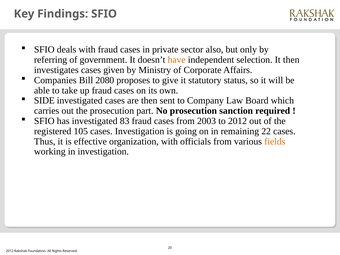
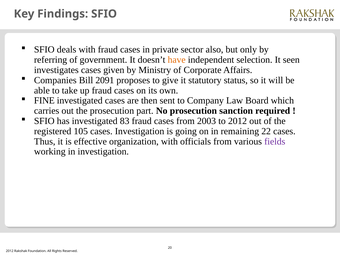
It then: then -> seen (291, 60)
2080: 2080 -> 2091 (105, 80)
SIDE: SIDE -> FINE (44, 101)
fields colour: orange -> purple (275, 141)
